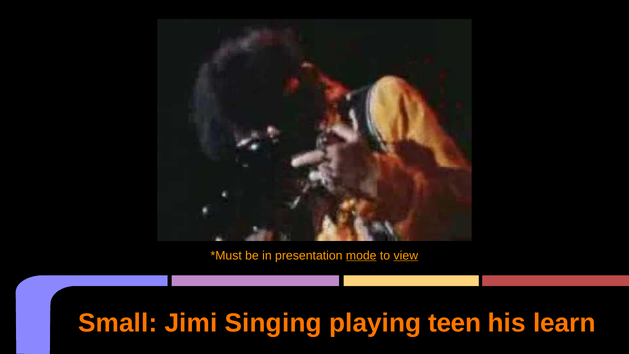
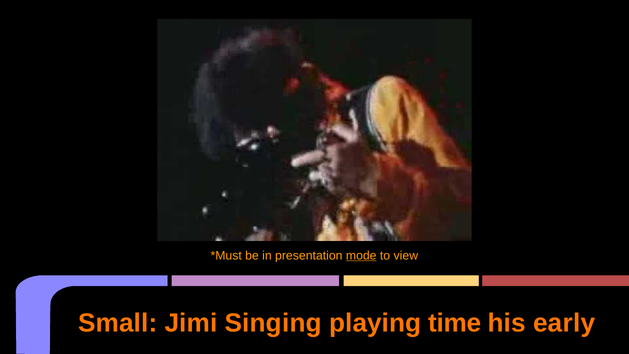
view underline: present -> none (406, 255)
teen: teen -> time (455, 323)
learn: learn -> early (564, 323)
